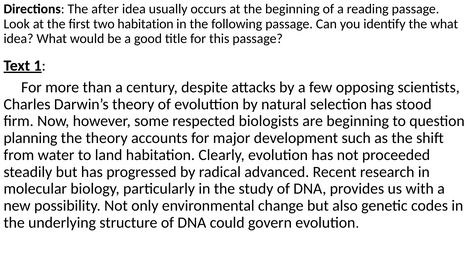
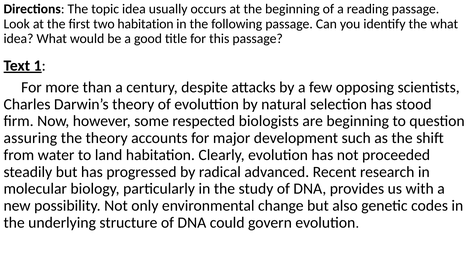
after: after -> topic (105, 9)
planning: planning -> assuring (30, 138)
